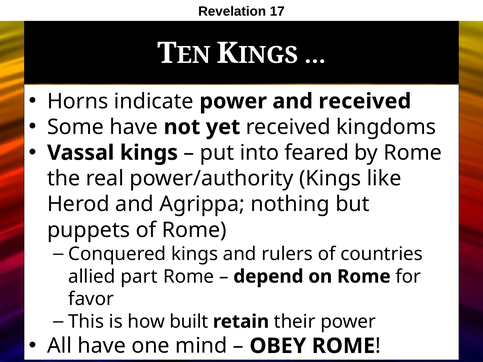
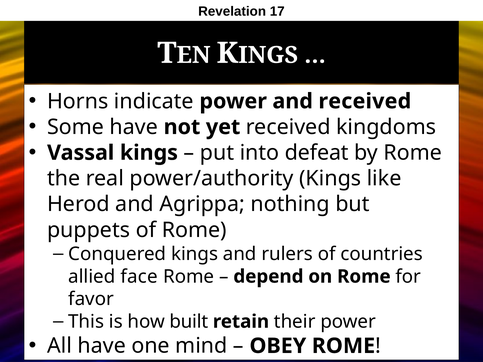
feared: feared -> defeat (317, 153)
part: part -> face (139, 277)
